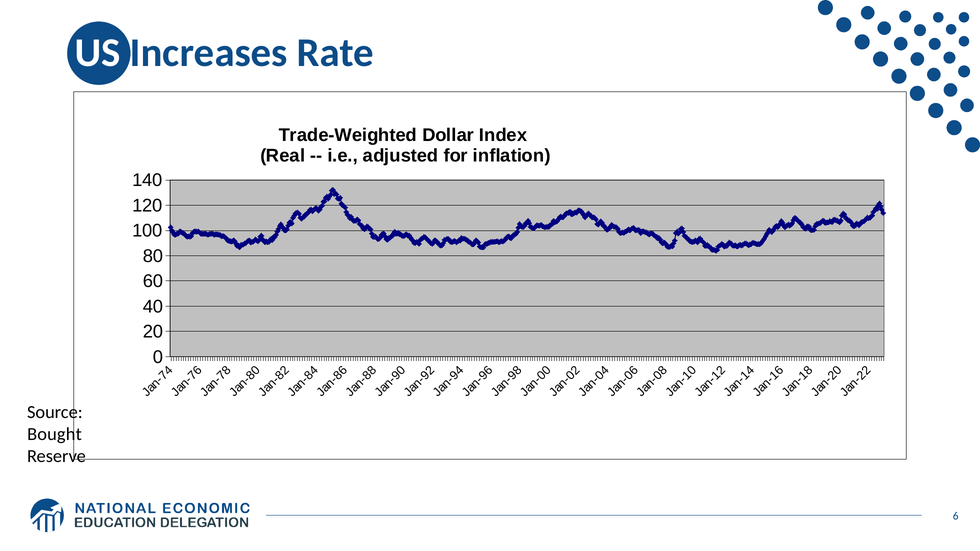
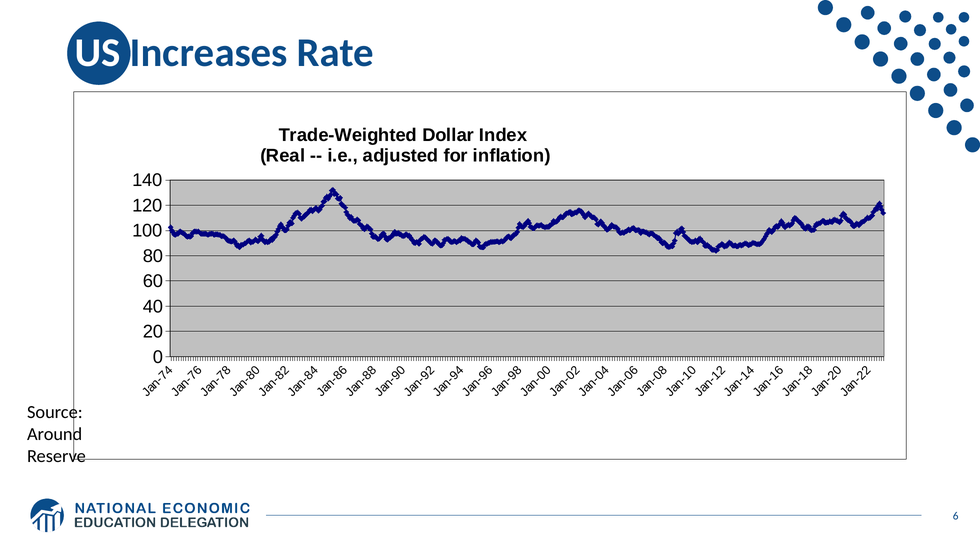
Bought: Bought -> Around (55, 434)
